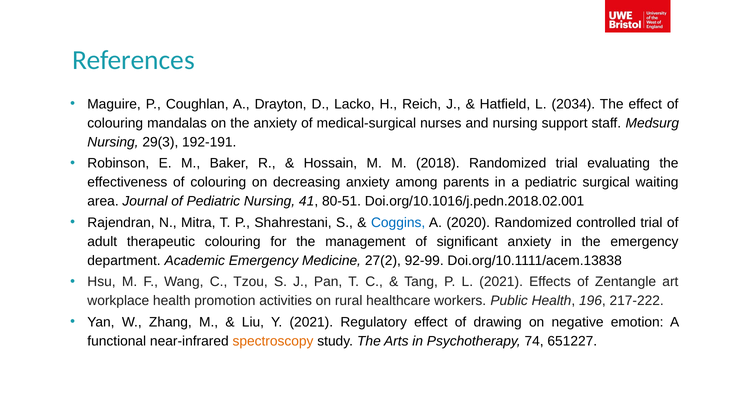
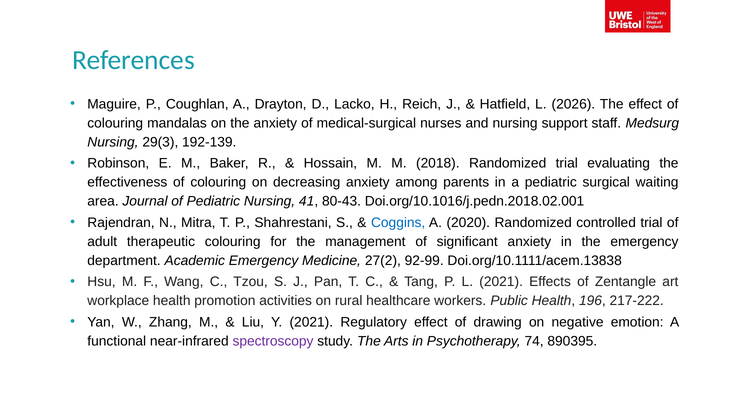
2034: 2034 -> 2026 (573, 104)
192-191: 192-191 -> 192-139 (209, 142)
80-51: 80-51 -> 80-43 (342, 201)
spectroscopy colour: orange -> purple (273, 341)
651227: 651227 -> 890395 (572, 341)
